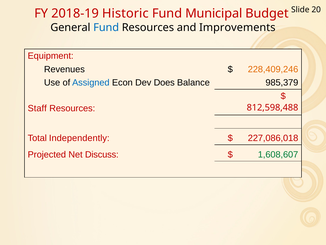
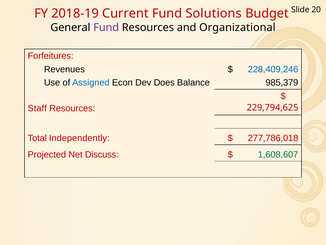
Historic: Historic -> Current (125, 13)
Municipal: Municipal -> Solutions (214, 13)
Fund colour: blue -> purple (106, 27)
Improvements: Improvements -> Organizational (237, 27)
Equipment: Equipment -> Forfeitures (51, 56)
228,409,246 colour: orange -> blue (273, 69)
812,598,488: 812,598,488 -> 229,794,625 (272, 108)
227,086,018: 227,086,018 -> 277,786,018 (273, 138)
